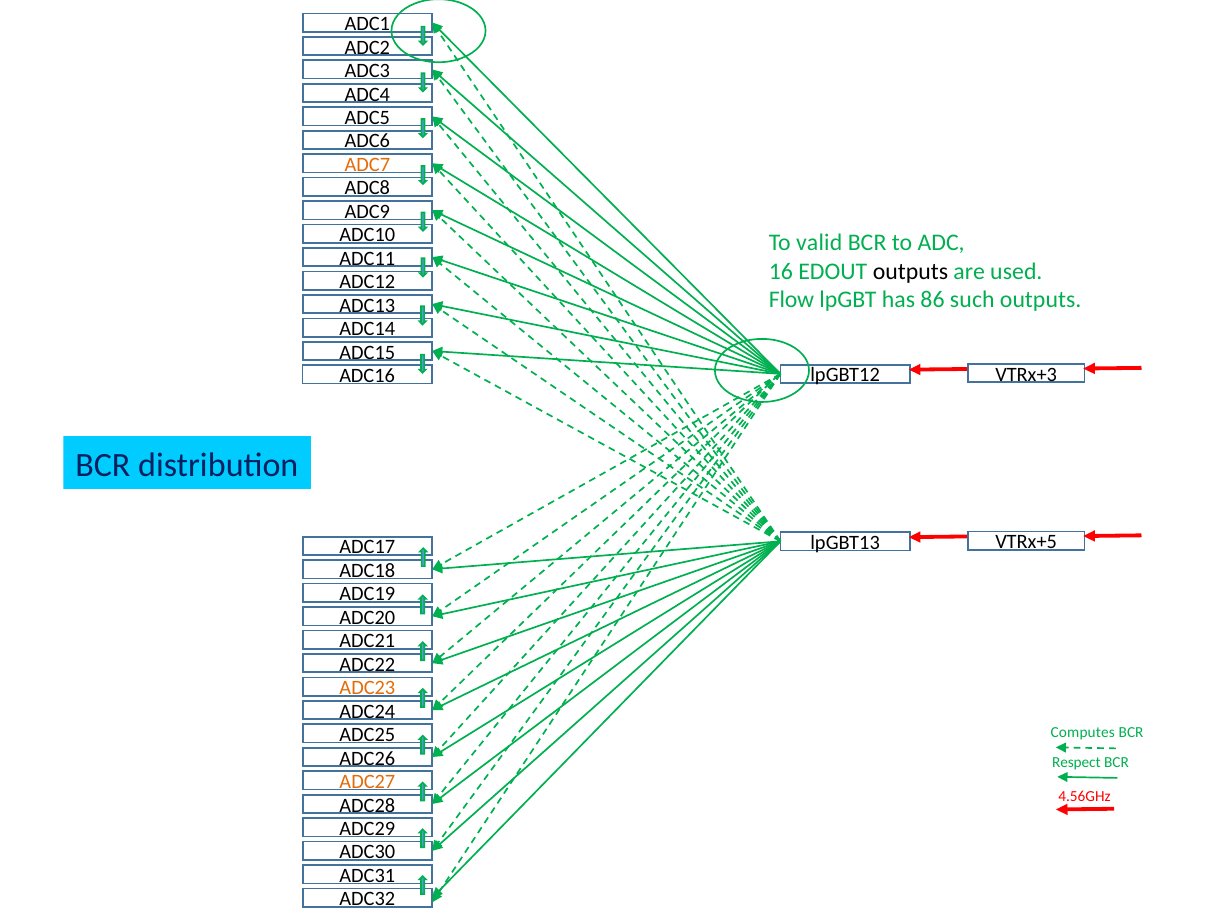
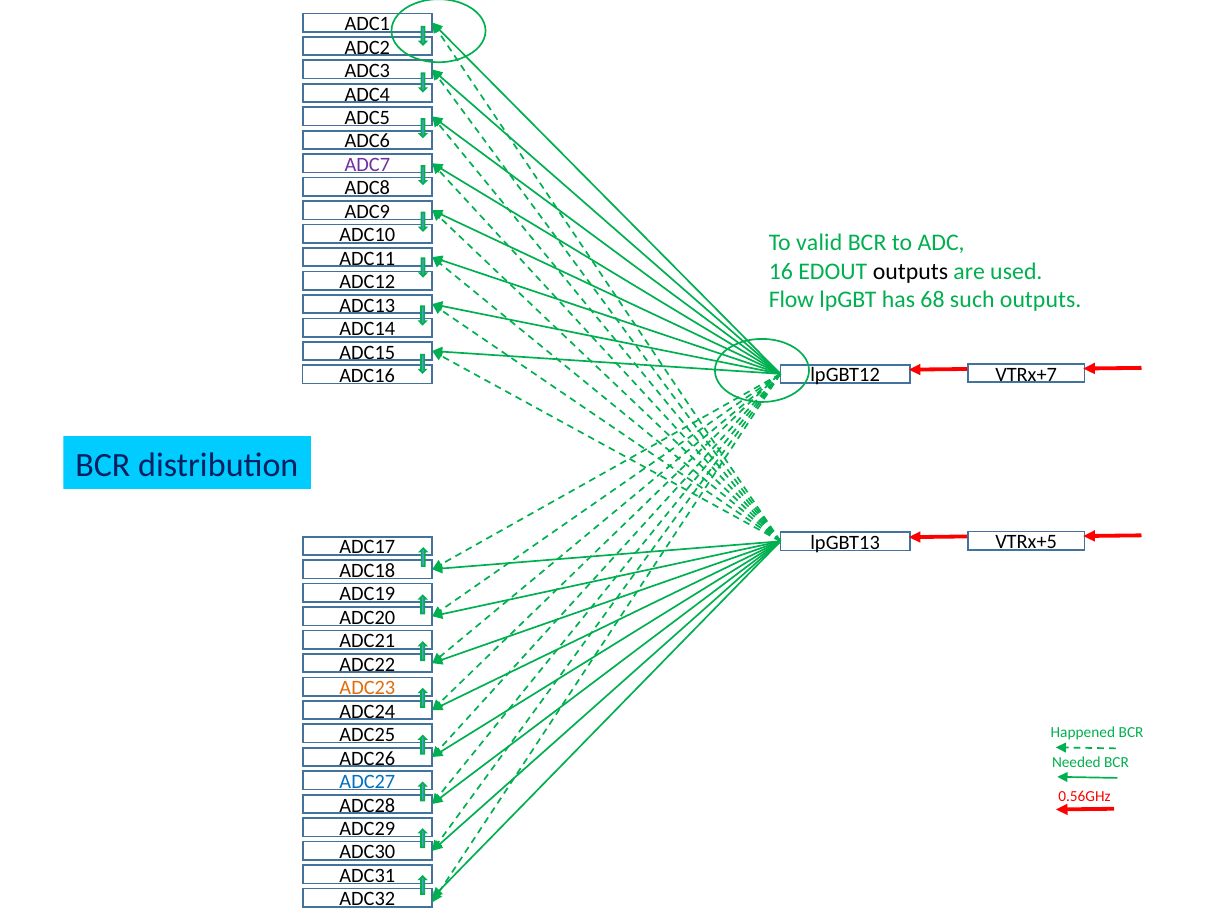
ADC7 colour: orange -> purple (367, 165)
86: 86 -> 68 (933, 300)
VTRx+3: VTRx+3 -> VTRx+7 (1026, 375)
Computes: Computes -> Happened (1083, 733)
Respect: Respect -> Needed (1076, 762)
ADC27 colour: orange -> blue (367, 782)
4.56GHz: 4.56GHz -> 0.56GHz (1085, 796)
